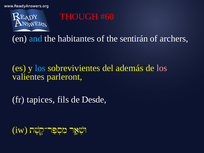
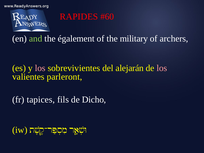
THOUGH: THOUGH -> RAPIDES (79, 17)
and colour: light blue -> light green (36, 39)
habitantes: habitantes -> également (76, 39)
sentirán: sentirán -> military (134, 39)
los colour: light blue -> pink (40, 68)
además: además -> alejarán (130, 68)
Desde: Desde -> Dicho (94, 100)
